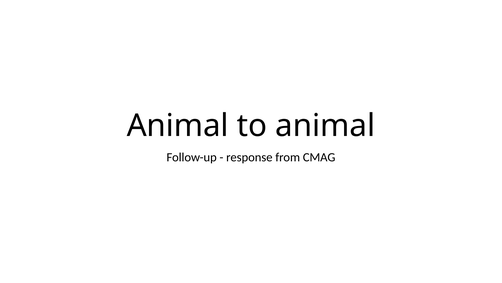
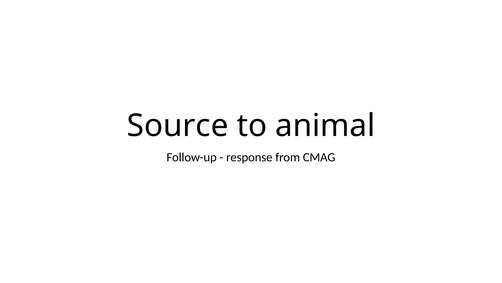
Animal: Animal -> Source (178, 125)
